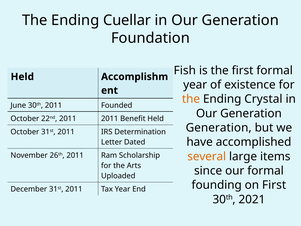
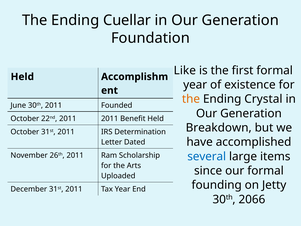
Fish: Fish -> Like (185, 70)
Generation: Generation -> Breakdown (219, 128)
several colour: orange -> blue (207, 156)
on First: First -> Jetty (274, 185)
2021: 2021 -> 2066 (252, 199)
